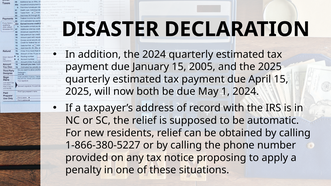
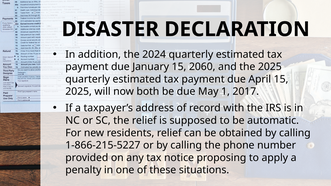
2005: 2005 -> 2060 (202, 67)
1 2024: 2024 -> 2017 (246, 92)
1-866-380-5227: 1-866-380-5227 -> 1-866-215-5227 (103, 145)
